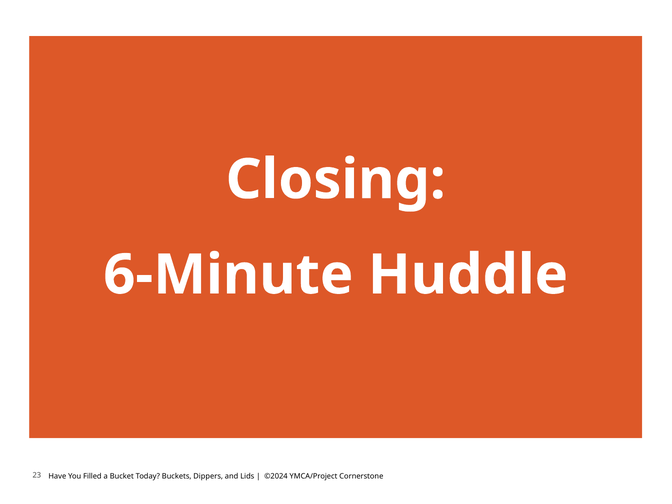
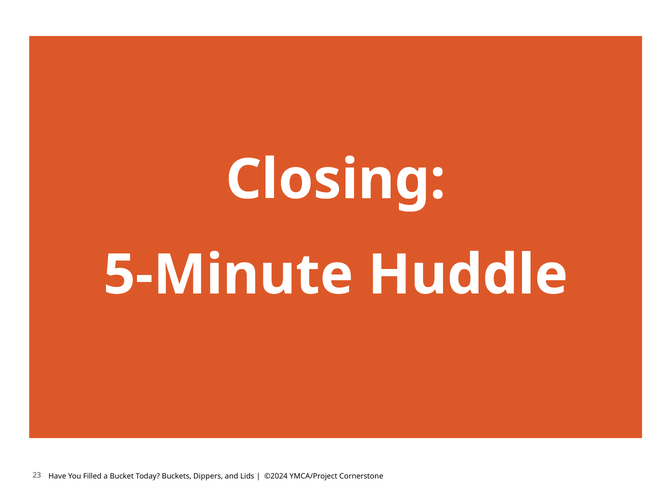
6-Minute: 6-Minute -> 5-Minute (228, 275)
